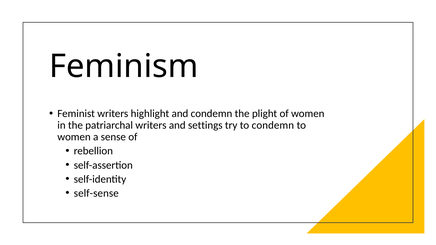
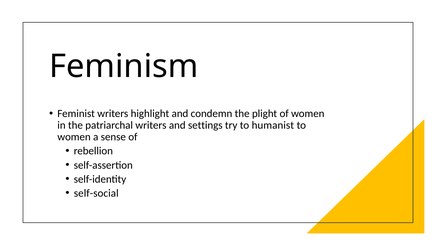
to condemn: condemn -> humanist (273, 125)
self-sense: self-sense -> self-social (96, 193)
